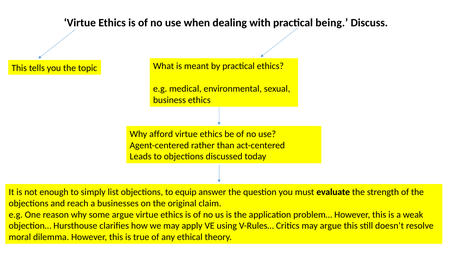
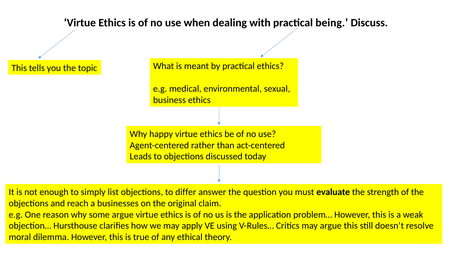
afford: afford -> happy (161, 134)
equip: equip -> differ (186, 192)
